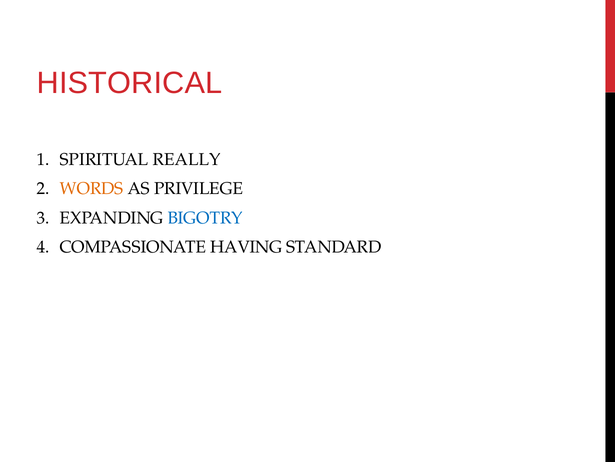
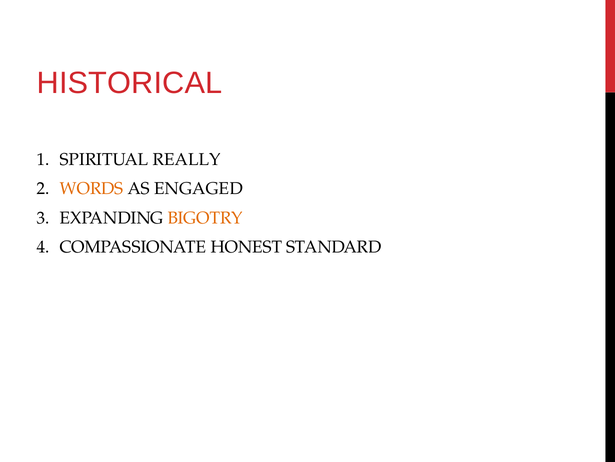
PRIVILEGE: PRIVILEGE -> ENGAGED (198, 188)
BIGOTRY colour: blue -> orange (205, 218)
HAVING: HAVING -> HONEST (246, 247)
